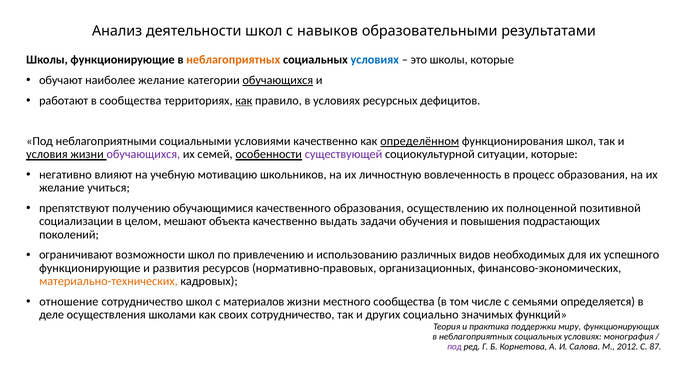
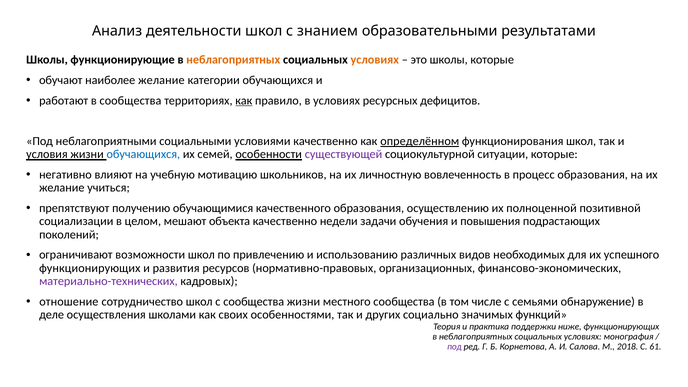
навыков: навыков -> знанием (327, 31)
условиях colour: blue -> orange (375, 60)
обучающихся underline: present -> none (278, 80)
обучающихся colour: purple -> blue (143, 154)
выдать: выдать -> недели (339, 221)
функционирующие: функционирующие -> функционирующих (90, 268)
материально-технических colour: orange -> purple (108, 281)
с материалов: материалов -> сообщества (254, 302)
определяется: определяется -> обнаружение (598, 302)
своих сотрудничество: сотрудничество -> особенностями (293, 315)
миру: миру -> ниже (570, 326)
2012: 2012 -> 2018 (628, 347)
87: 87 -> 61 (655, 347)
